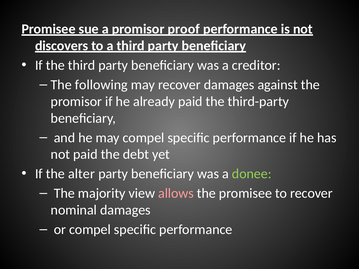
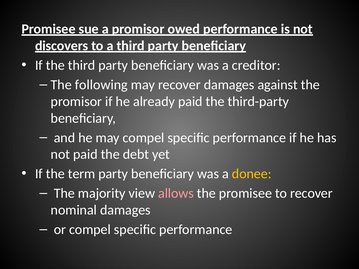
proof: proof -> owed (184, 29)
alter: alter -> term (82, 174)
donee colour: light green -> yellow (252, 174)
